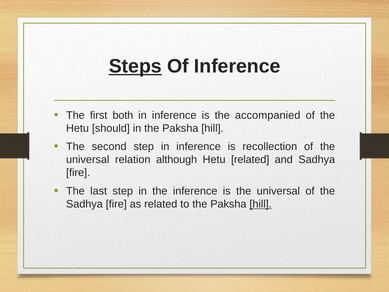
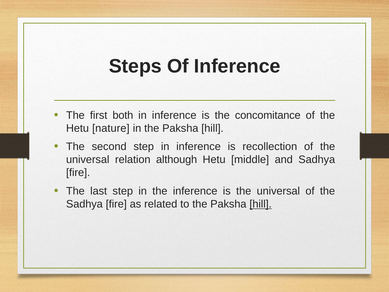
Steps underline: present -> none (135, 66)
accompanied: accompanied -> concomitance (268, 115)
should: should -> nature (111, 128)
Hetu related: related -> middle (250, 160)
